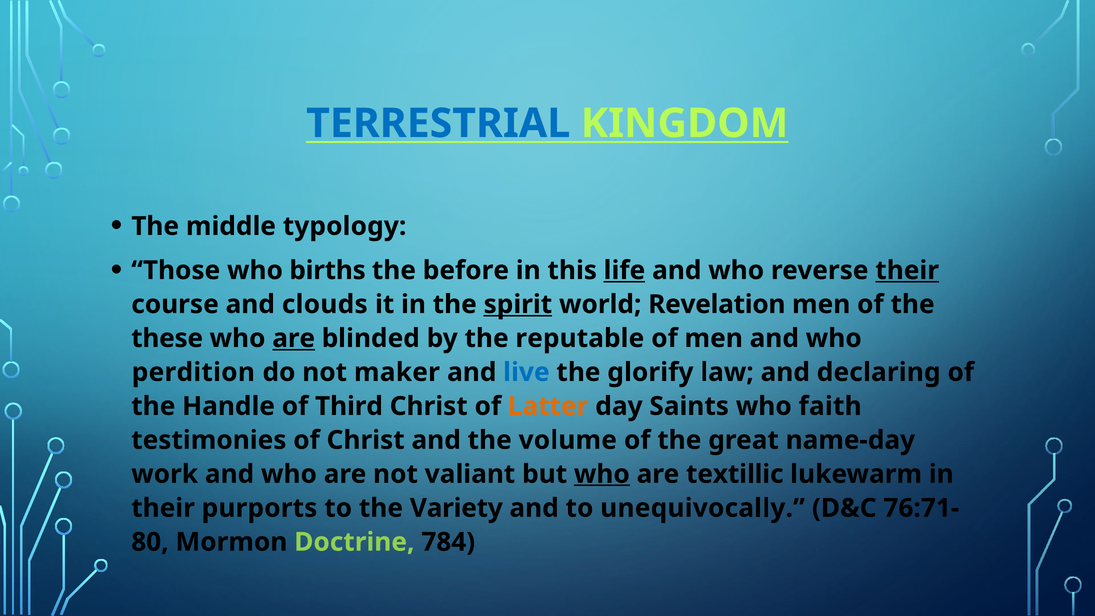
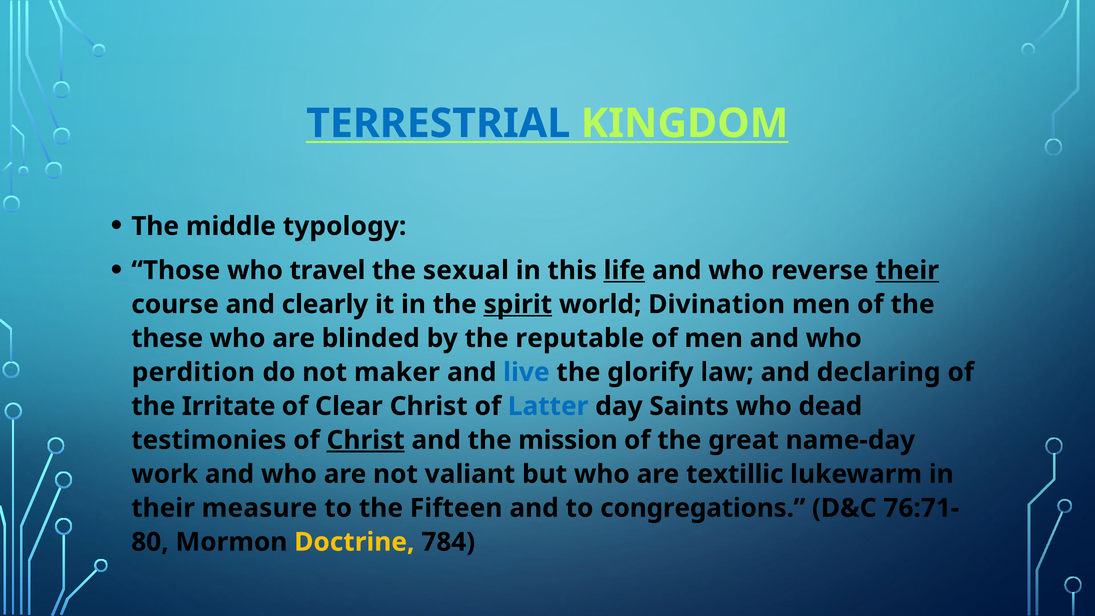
births: births -> travel (328, 270)
before: before -> sexual (466, 270)
clouds: clouds -> clearly (325, 304)
Revelation: Revelation -> Divination (717, 304)
are underline: present -> none (294, 338)
Handle: Handle -> Irritate (229, 406)
Third: Third -> Clear (349, 406)
Latter colour: orange -> blue (548, 406)
faith: faith -> dead (830, 406)
Christ underline: none -> present (366, 440)
volume: volume -> mission (568, 440)
who underline: present -> none (602, 474)
purports: purports -> measure (260, 508)
Variety: Variety -> Fifteen (456, 508)
unequivocally: unequivocally -> congregations (703, 508)
Doctrine colour: light green -> yellow (354, 542)
